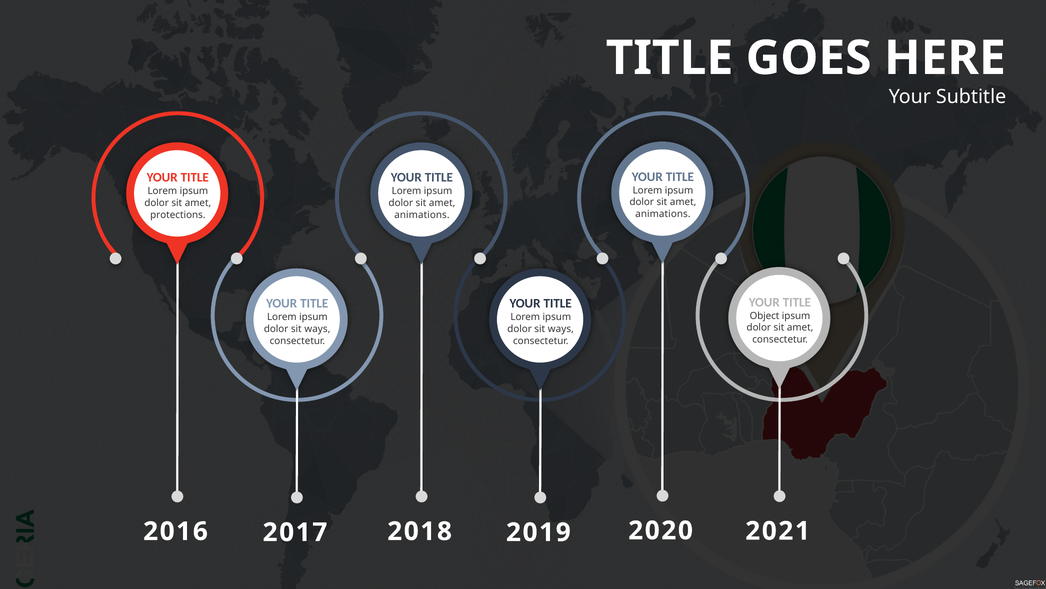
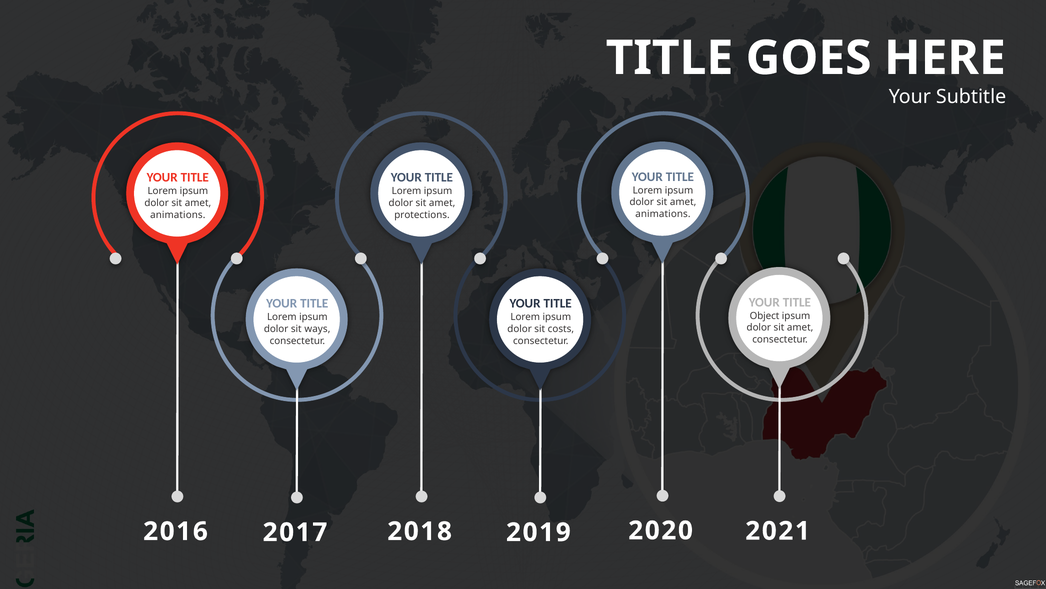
protections: protections -> animations (178, 215)
animations: animations -> protections (422, 215)
ways: ways -> costs (561, 329)
